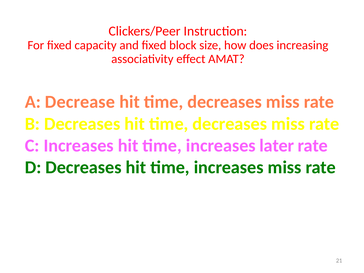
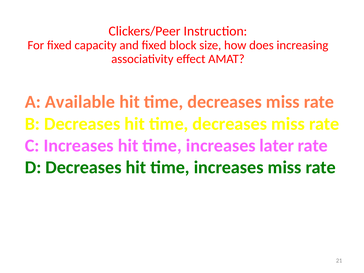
Decrease: Decrease -> Available (80, 102)
